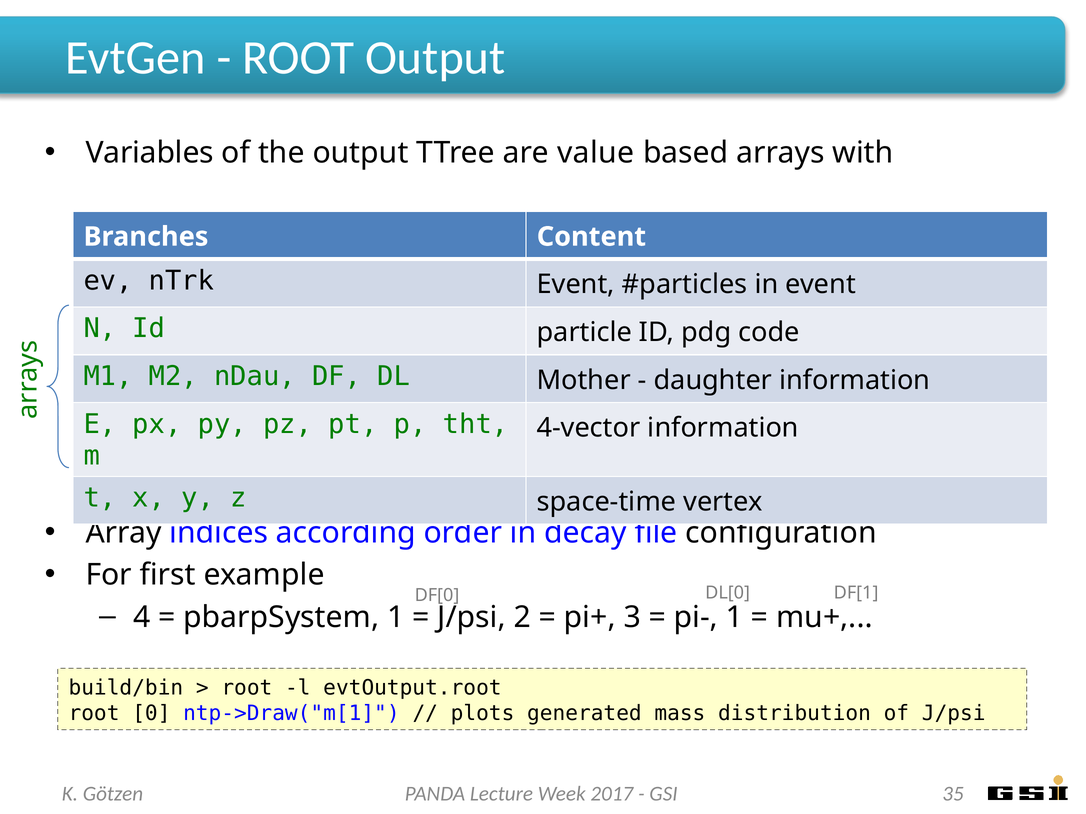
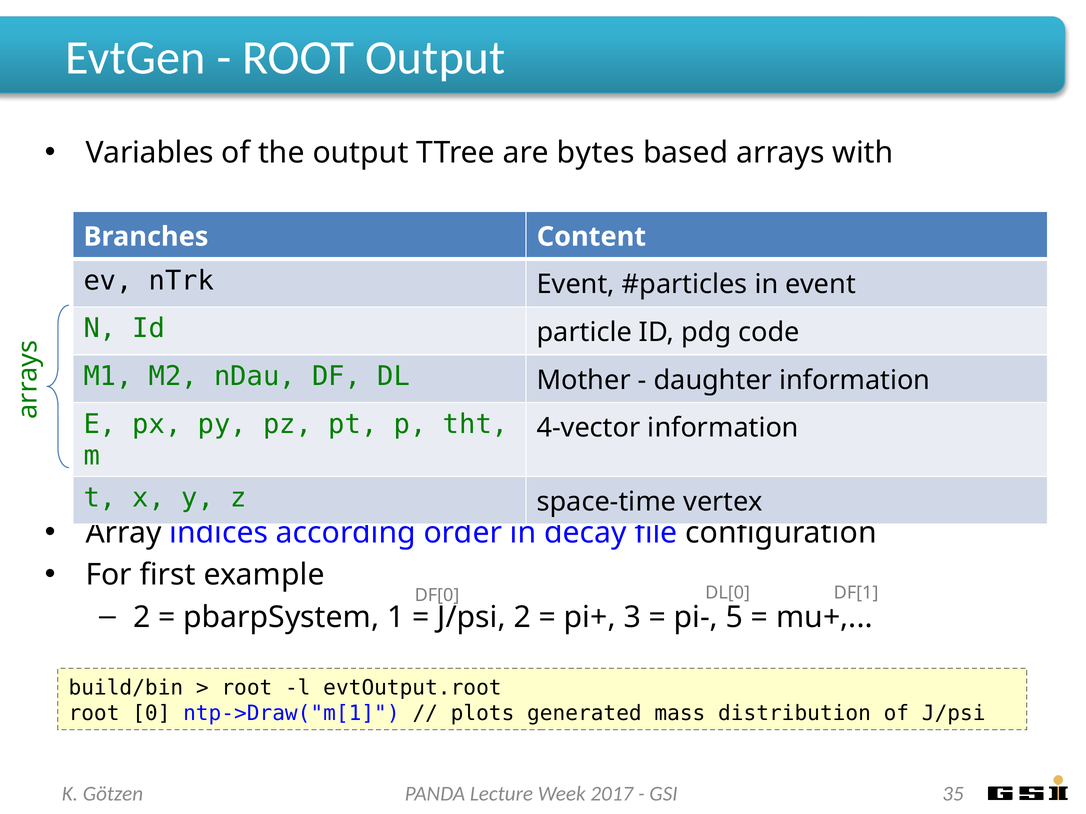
value: value -> bytes (596, 153)
4: 4 -> 2 (142, 618)
pi- 1: 1 -> 5 (734, 618)
